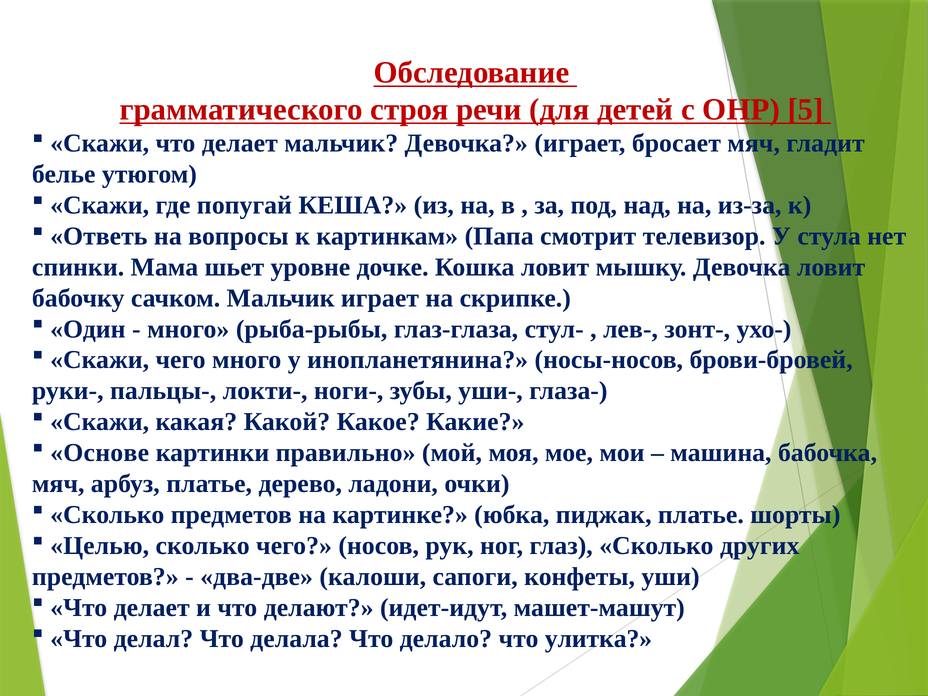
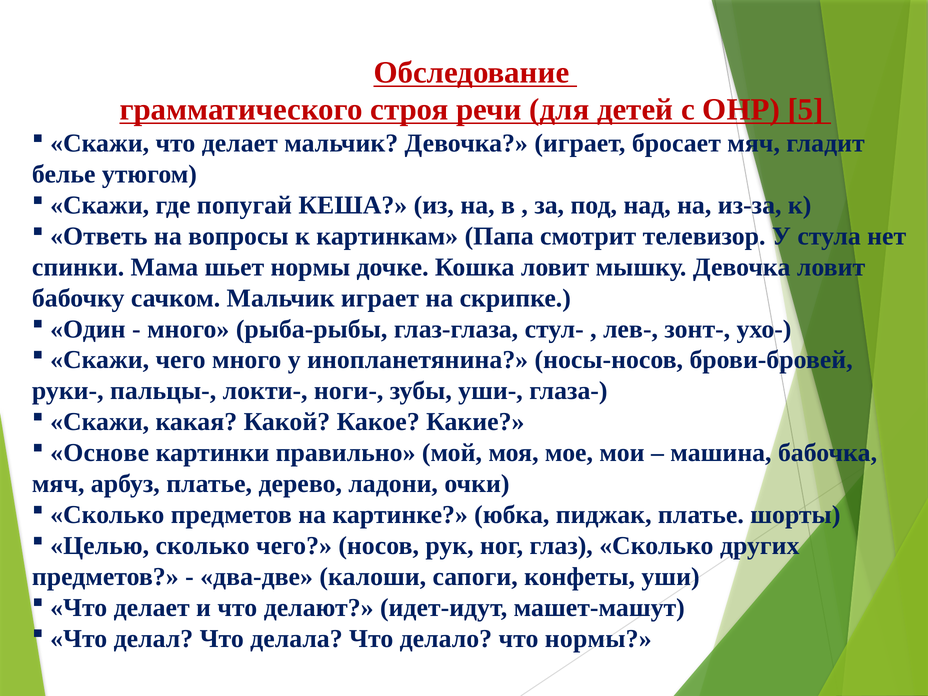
шьет уровне: уровне -> нормы (310, 267)
что улитка: улитка -> нормы (598, 638)
